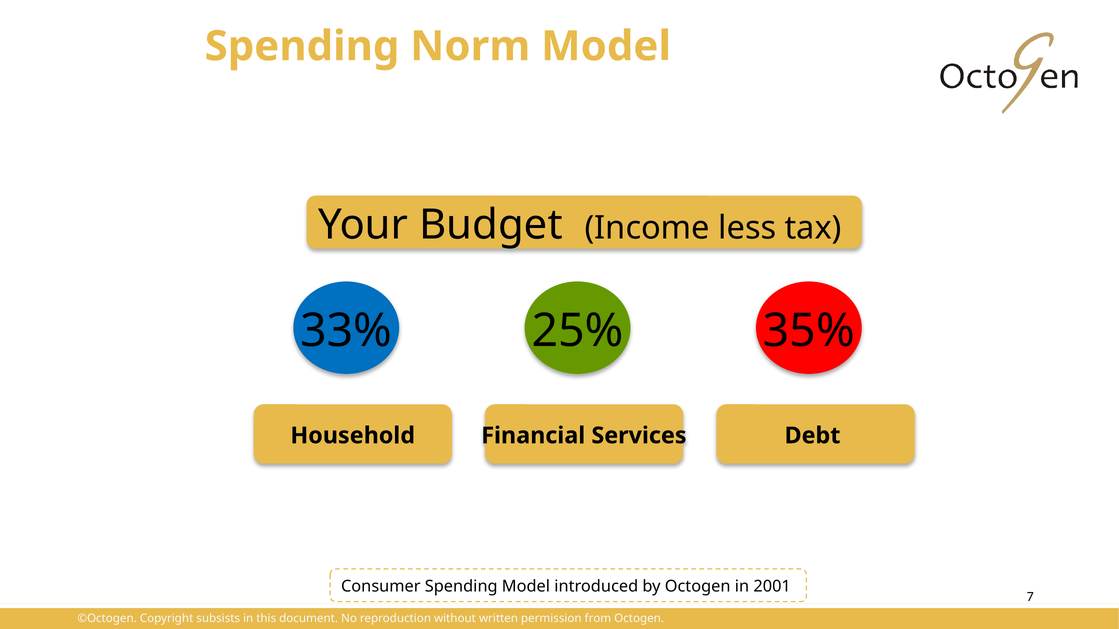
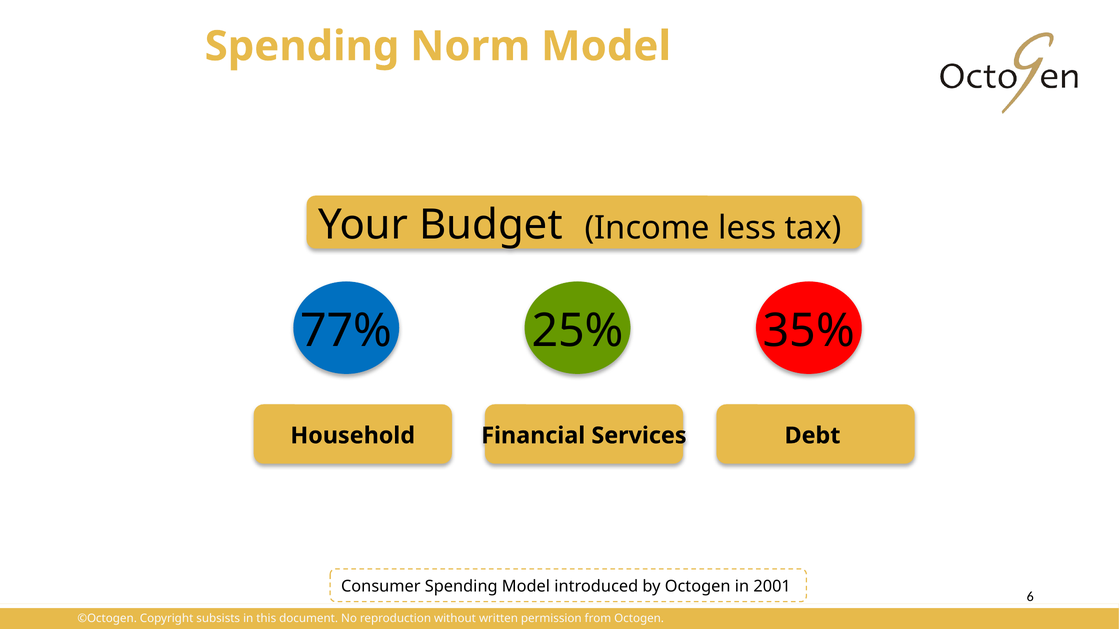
33%: 33% -> 77% (346, 331)
7: 7 -> 6 (1030, 597)
